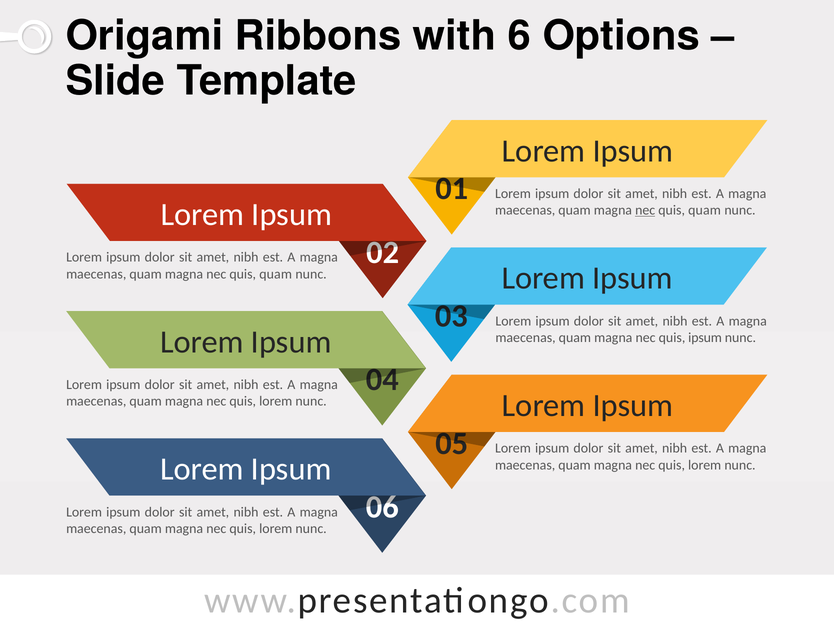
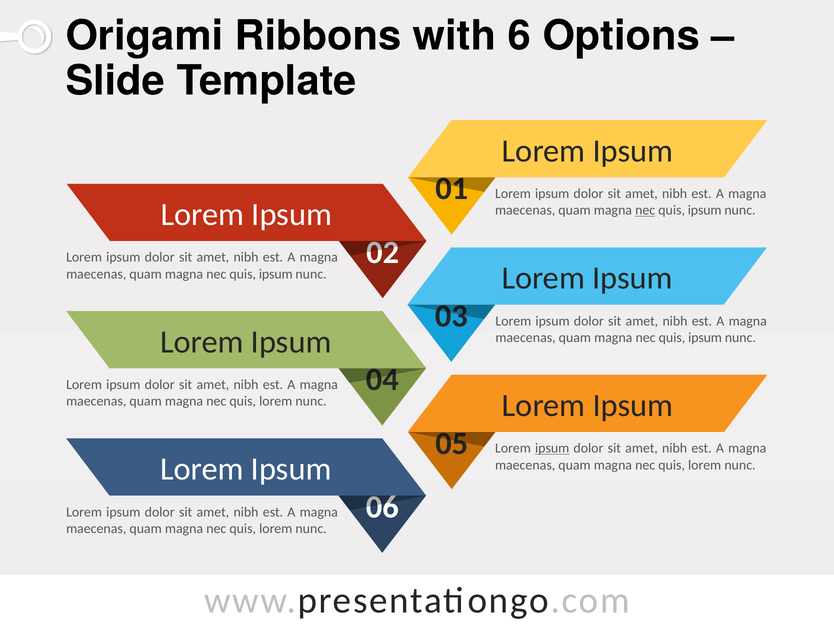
quam: quam -> ipsum (705, 211)
quam: quam -> ipsum (276, 274)
ipsum underline: none -> present (552, 449)
